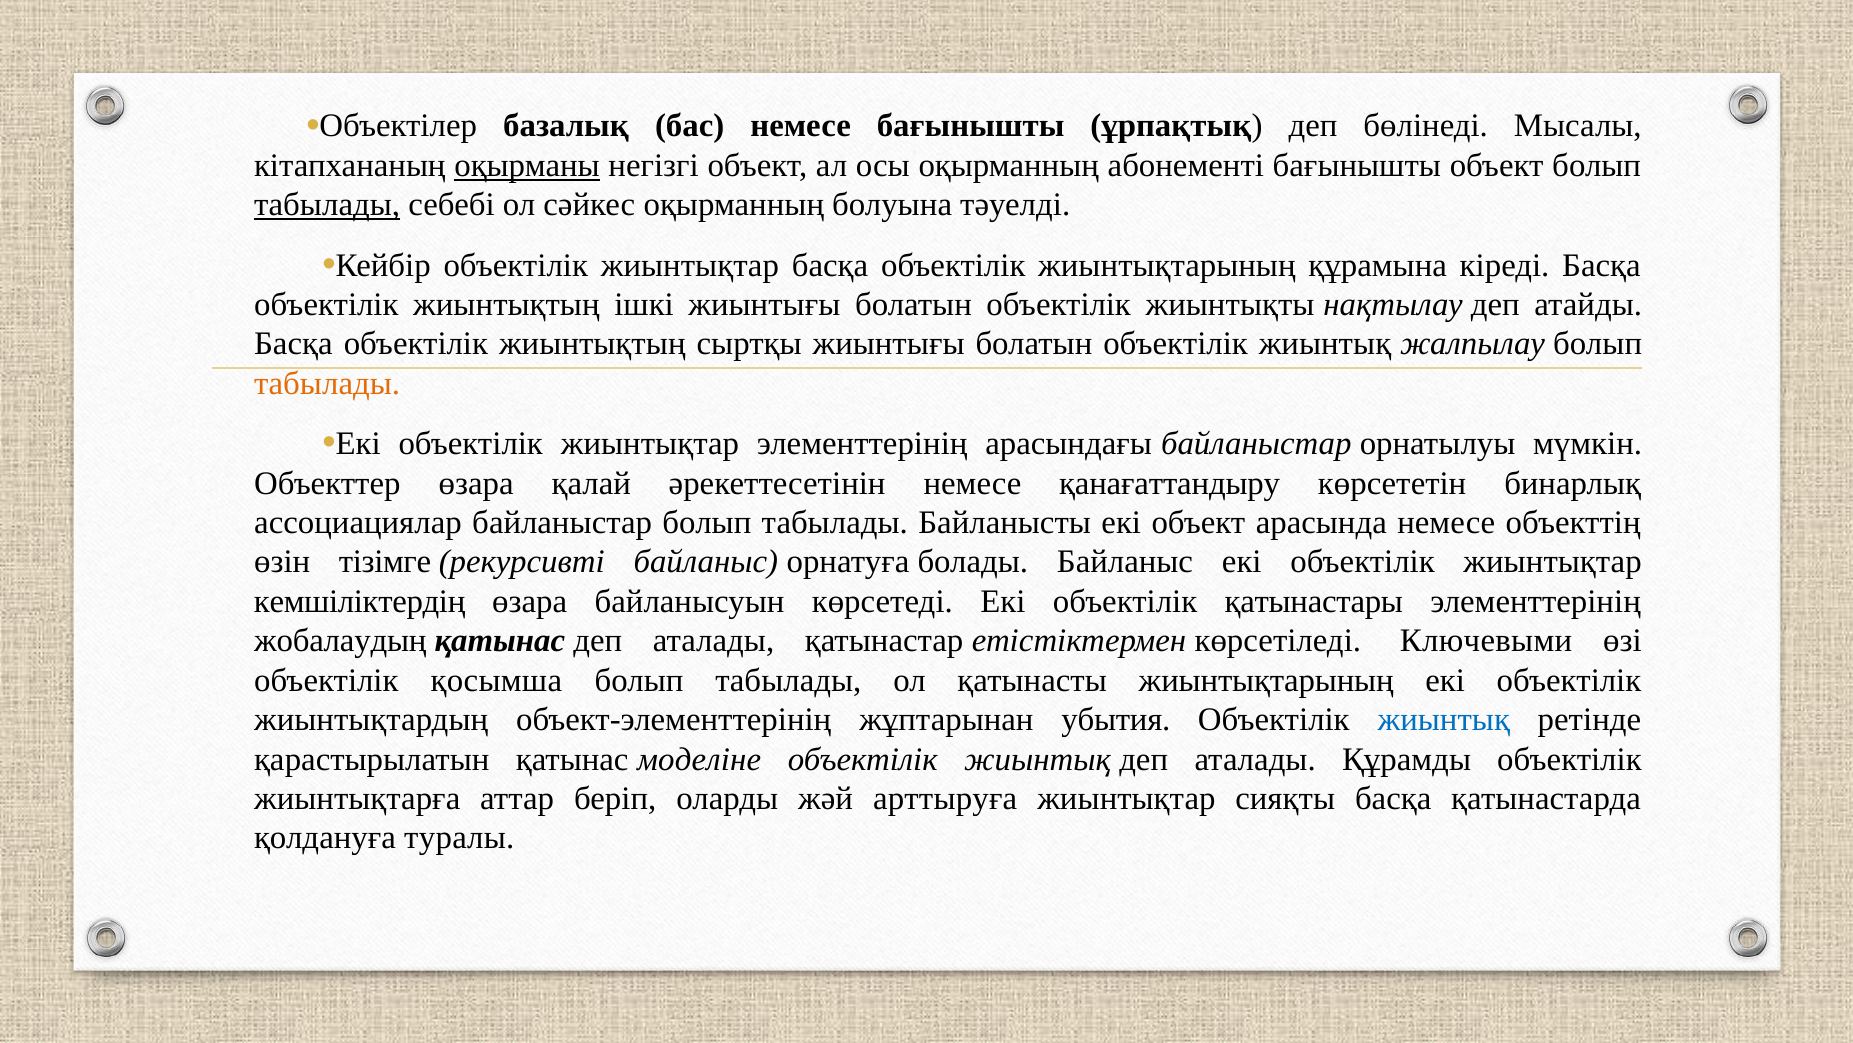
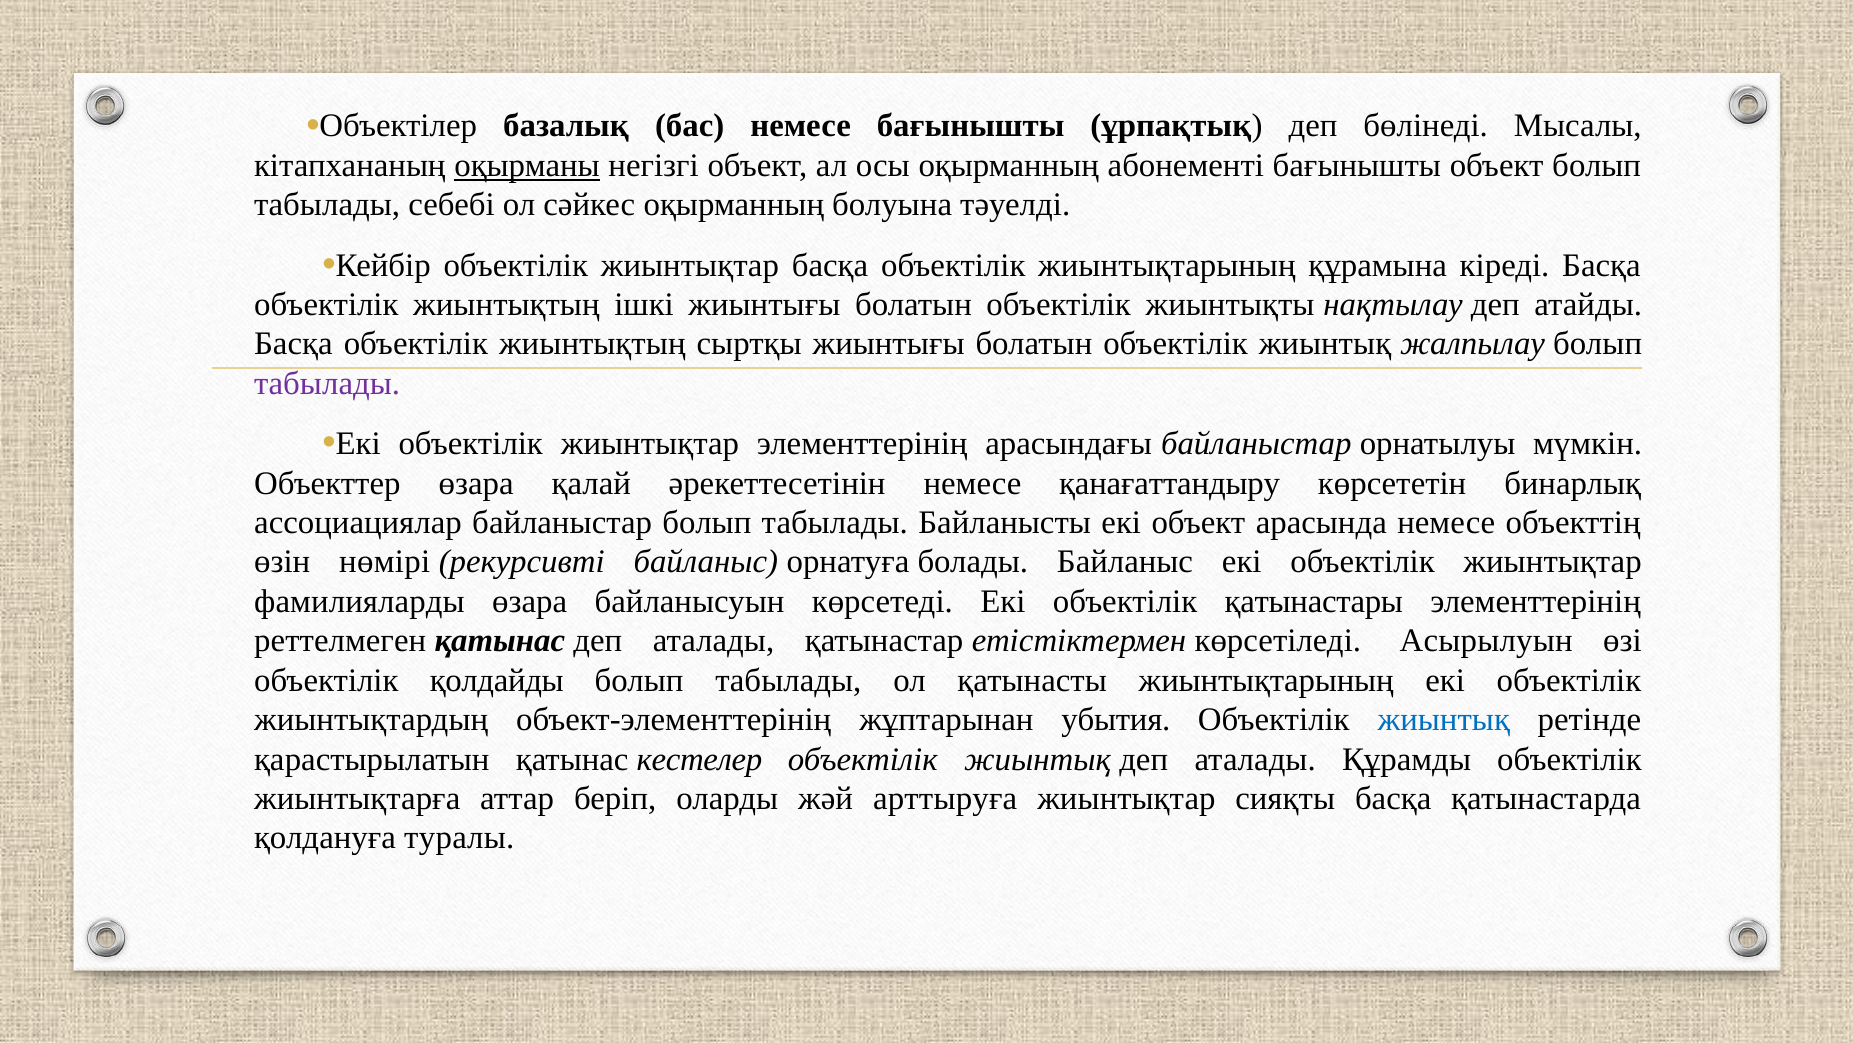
табылады underline: present -> none (327, 205)
табылады colour: orange -> purple (327, 383)
тізімге: тізімге -> нөмірі (385, 562)
кемшіліктердің: кемшіліктердің -> фамилияларды (359, 601)
жобалаудың: жобалаудың -> реттелмеген (340, 640)
Ключевыми: Ключевыми -> Асырылуын (1486, 640)
қосымша: қосымша -> қолдайды (497, 680)
моделіне: моделіне -> кестелер (699, 759)
